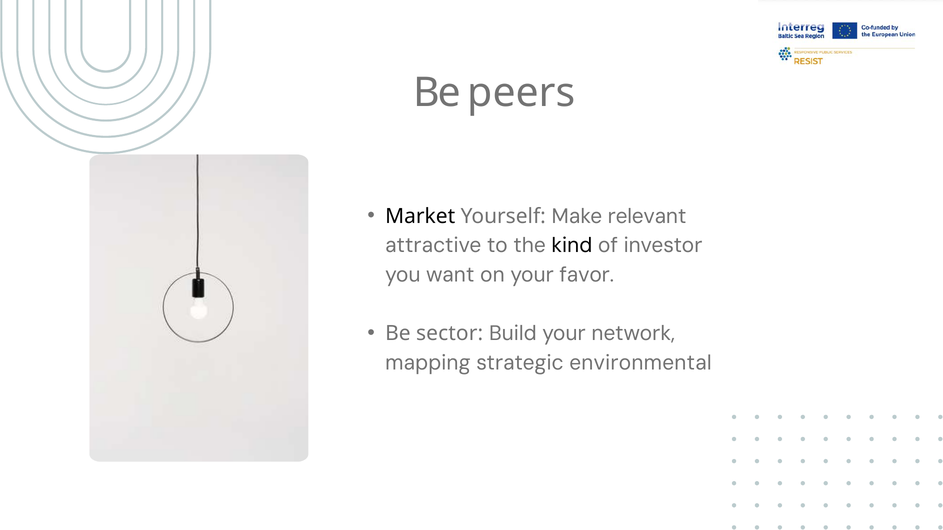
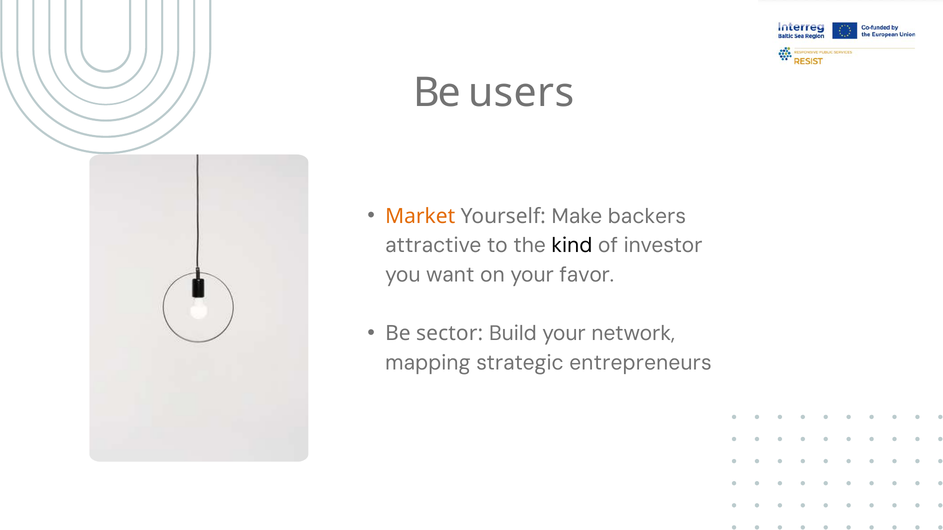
peers: peers -> users (521, 93)
Market colour: black -> orange (420, 216)
relevant: relevant -> backers (647, 216)
environmental: environmental -> entrepreneurs (641, 363)
